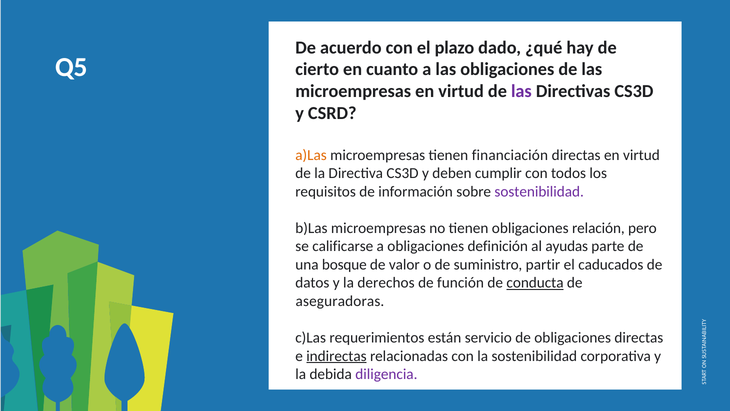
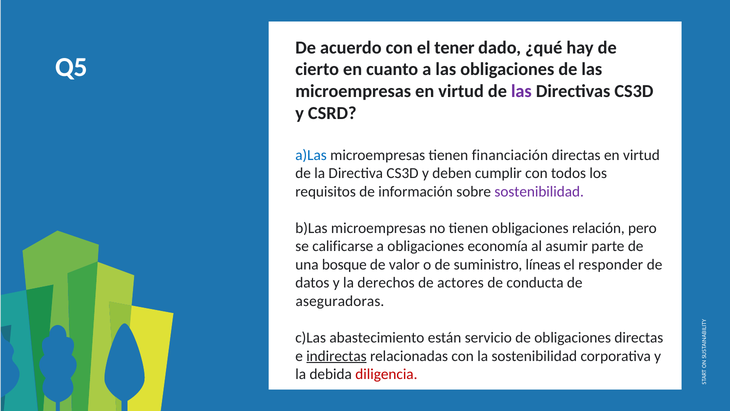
plazo: plazo -> tener (454, 47)
a)Las colour: orange -> blue (311, 155)
definición: definición -> economía (498, 246)
ayudas: ayudas -> asumir (567, 246)
partir: partir -> líneas (543, 264)
caducados: caducados -> responder (611, 264)
función: función -> actores (460, 283)
conducta underline: present -> none (535, 283)
requerimientos: requerimientos -> abastecimiento (377, 337)
diligencia colour: purple -> red (386, 374)
